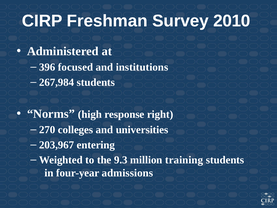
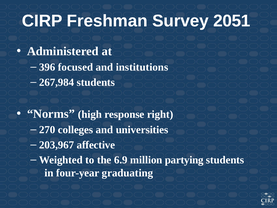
2010: 2010 -> 2051 (232, 21)
entering: entering -> affective (96, 145)
9.3: 9.3 -> 6.9 (121, 160)
training: training -> partying (184, 160)
admissions: admissions -> graduating (127, 173)
